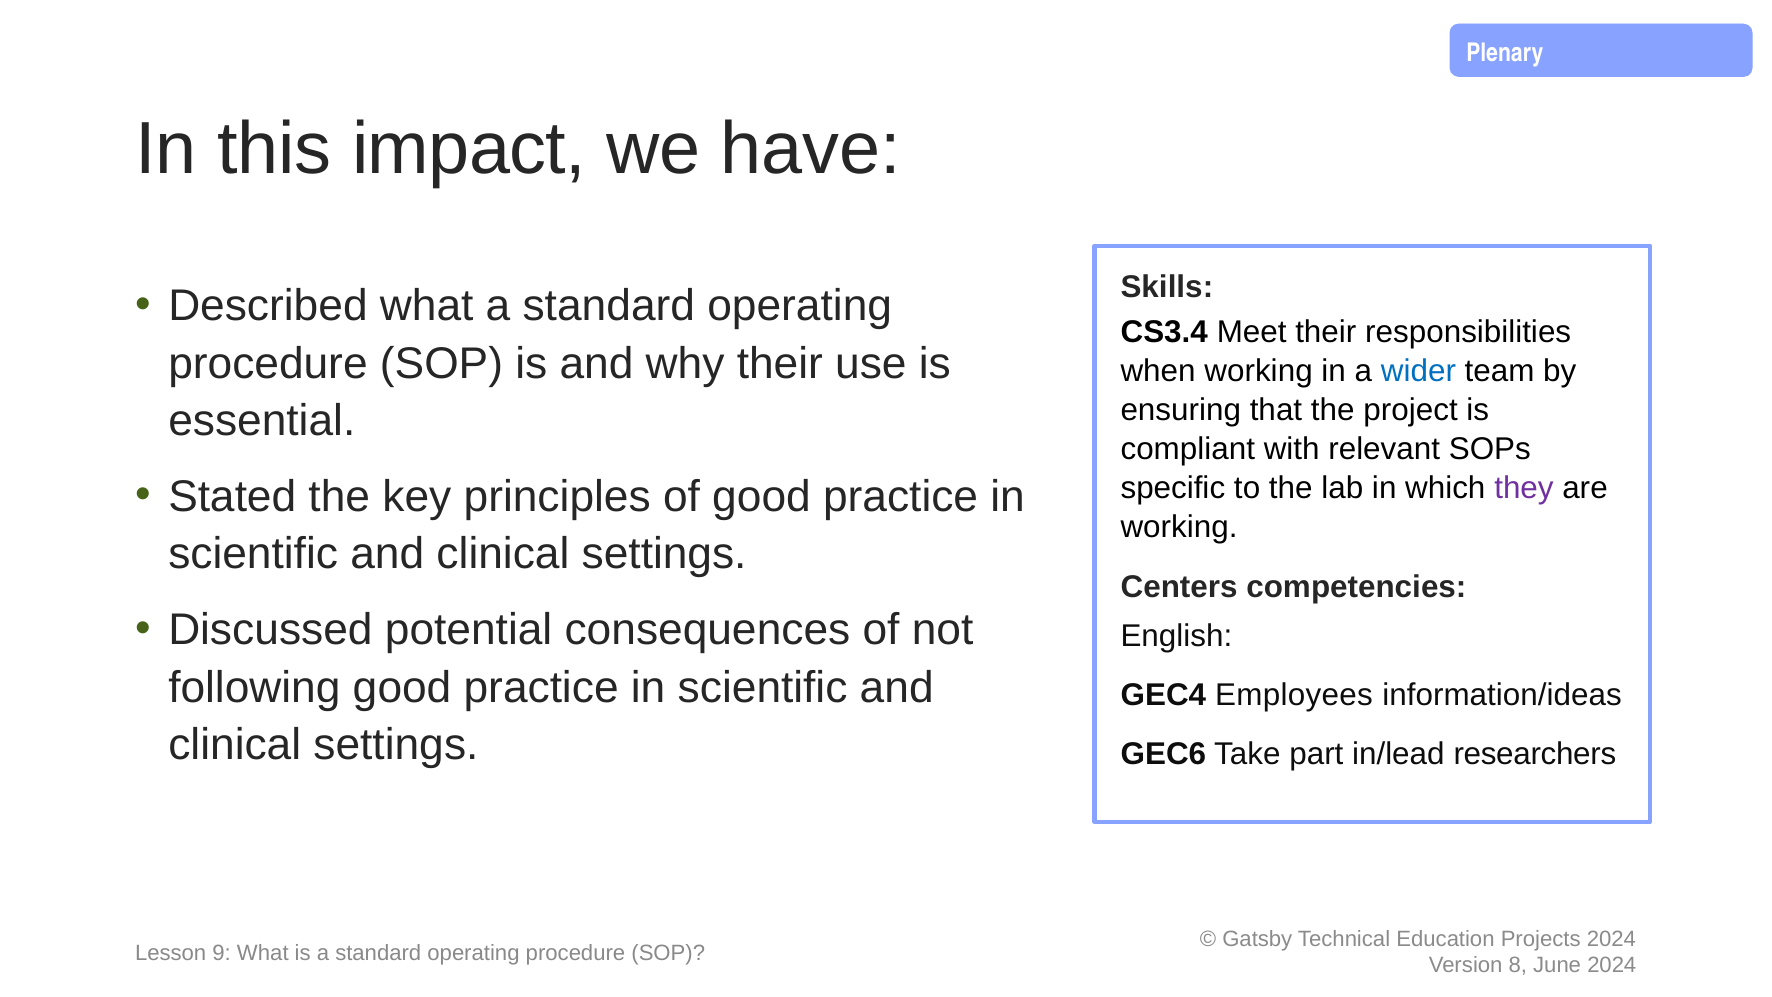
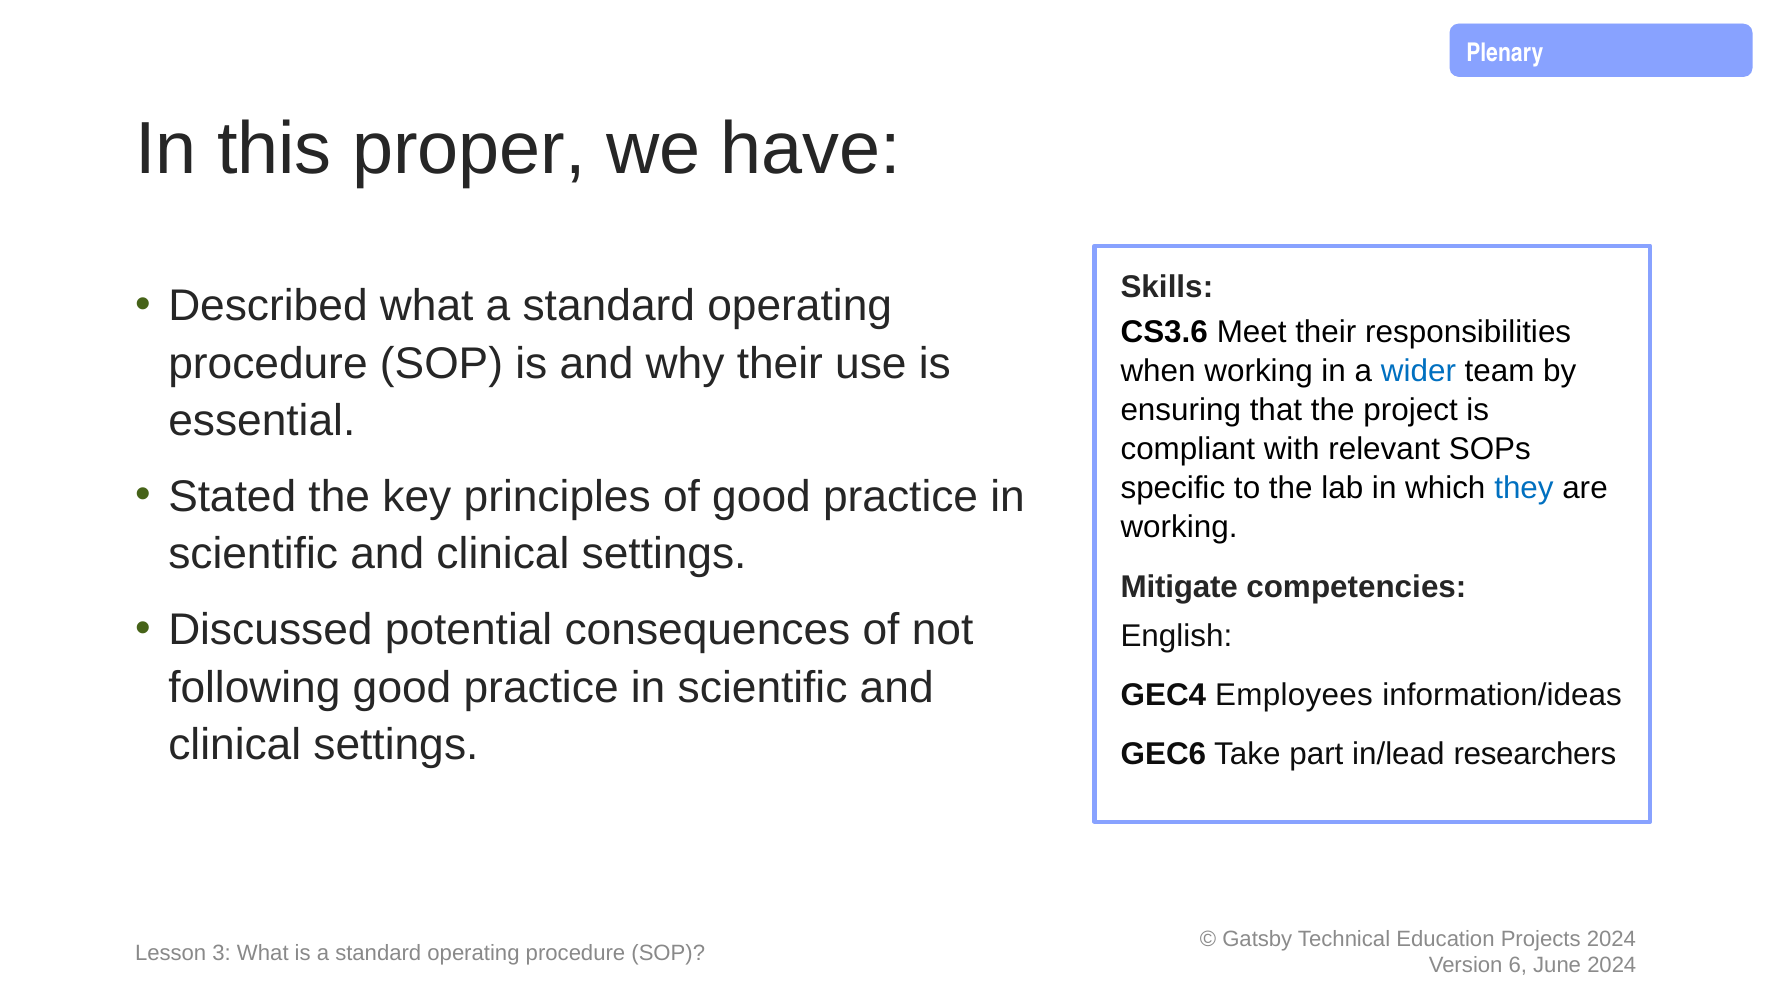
impact: impact -> proper (469, 149)
CS3.4: CS3.4 -> CS3.6 (1164, 332)
they colour: purple -> blue (1524, 488)
Centers: Centers -> Mitigate (1179, 587)
9: 9 -> 3 (222, 953)
8: 8 -> 6 (1518, 965)
